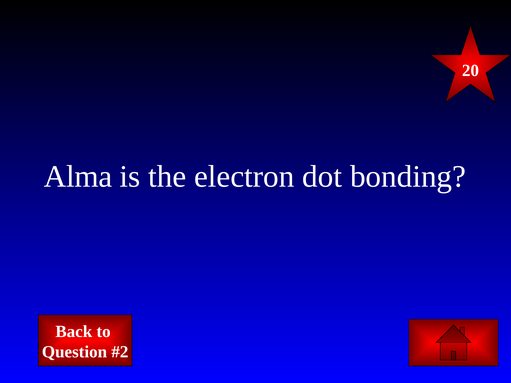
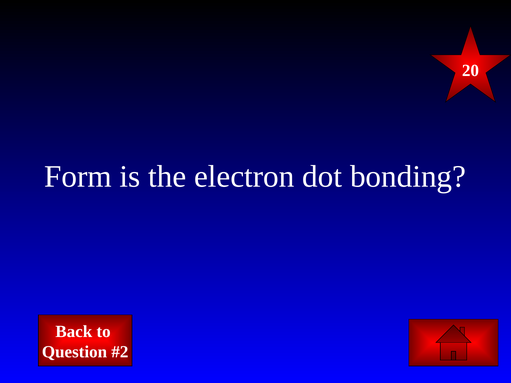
Alma: Alma -> Form (78, 177)
